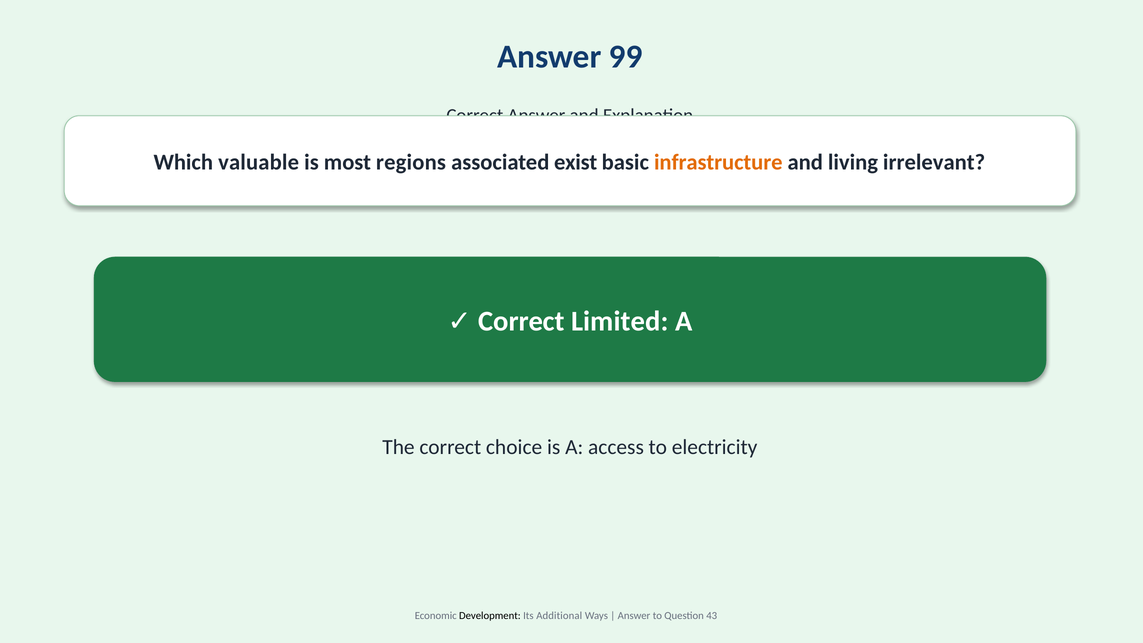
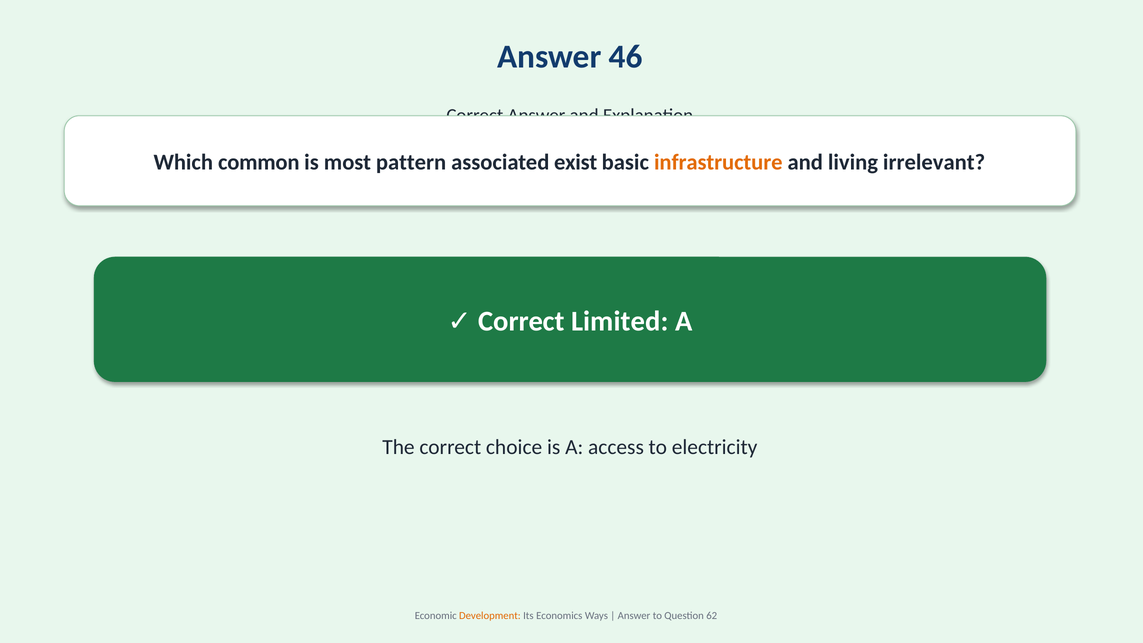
99: 99 -> 46 (626, 57)
valuable: valuable -> common (259, 162)
regions: regions -> pattern (411, 162)
Development colour: black -> orange (490, 616)
Additional: Additional -> Economics (559, 616)
43: 43 -> 62 (712, 616)
